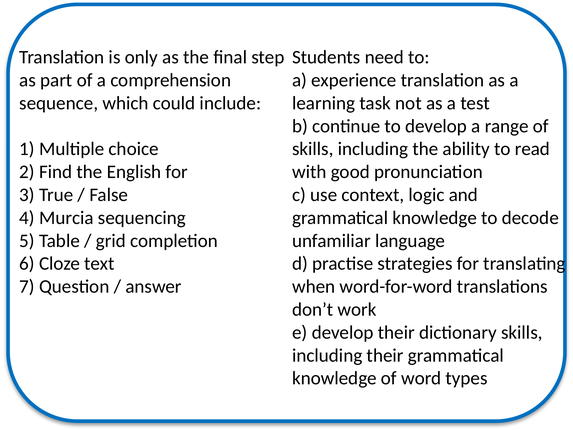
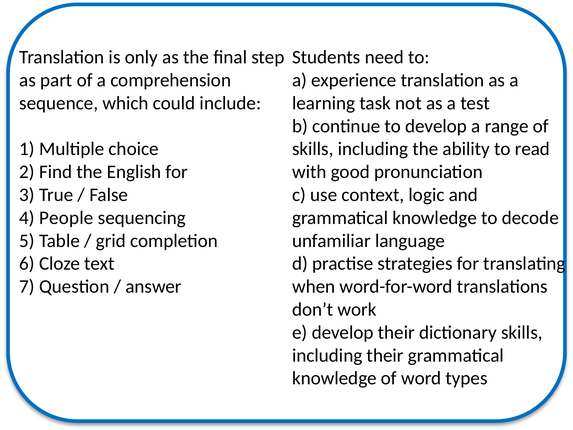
Murcia: Murcia -> People (66, 218)
